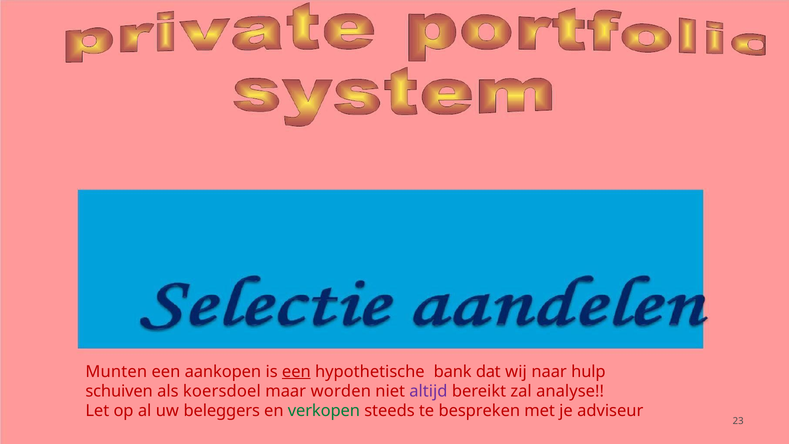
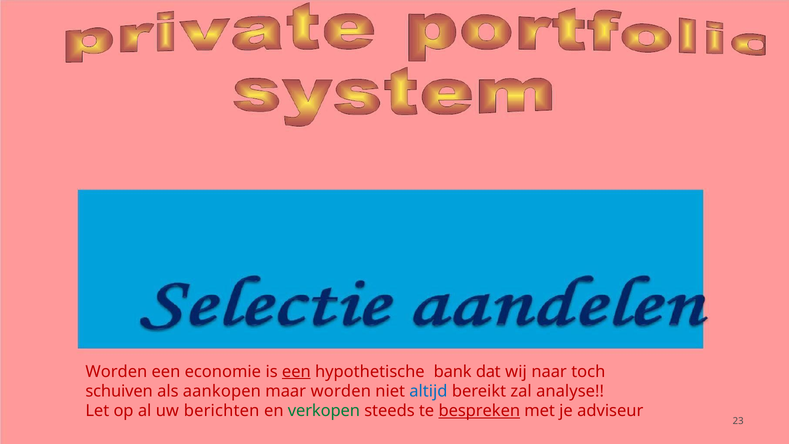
Munten: Munten -> Worden (116, 371)
aankopen: aankopen -> economie (223, 371)
hulp: hulp -> toch (588, 371)
koersdoel: koersdoel -> aankopen (222, 391)
altijd colour: purple -> blue (428, 391)
beleggers: beleggers -> berichten (222, 410)
bespreken underline: none -> present (479, 410)
